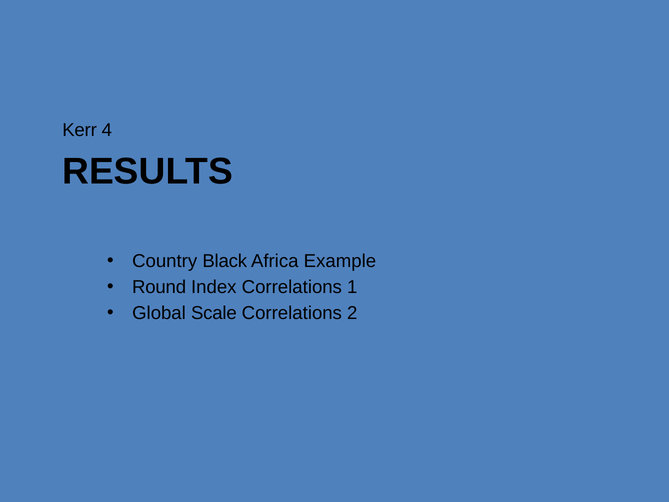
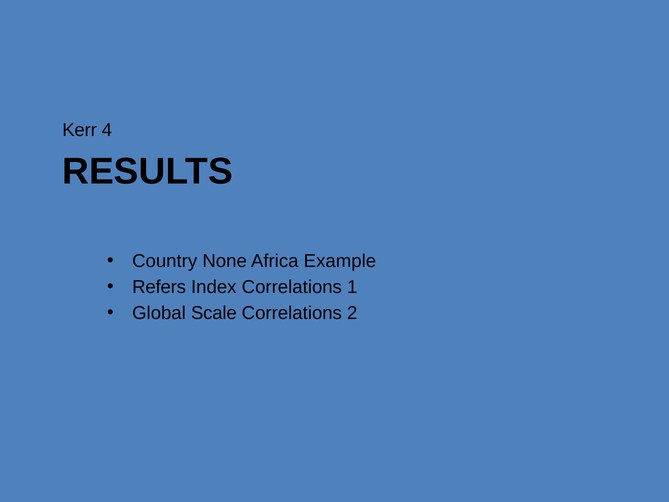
Black: Black -> None (225, 261)
Round: Round -> Refers (159, 287)
